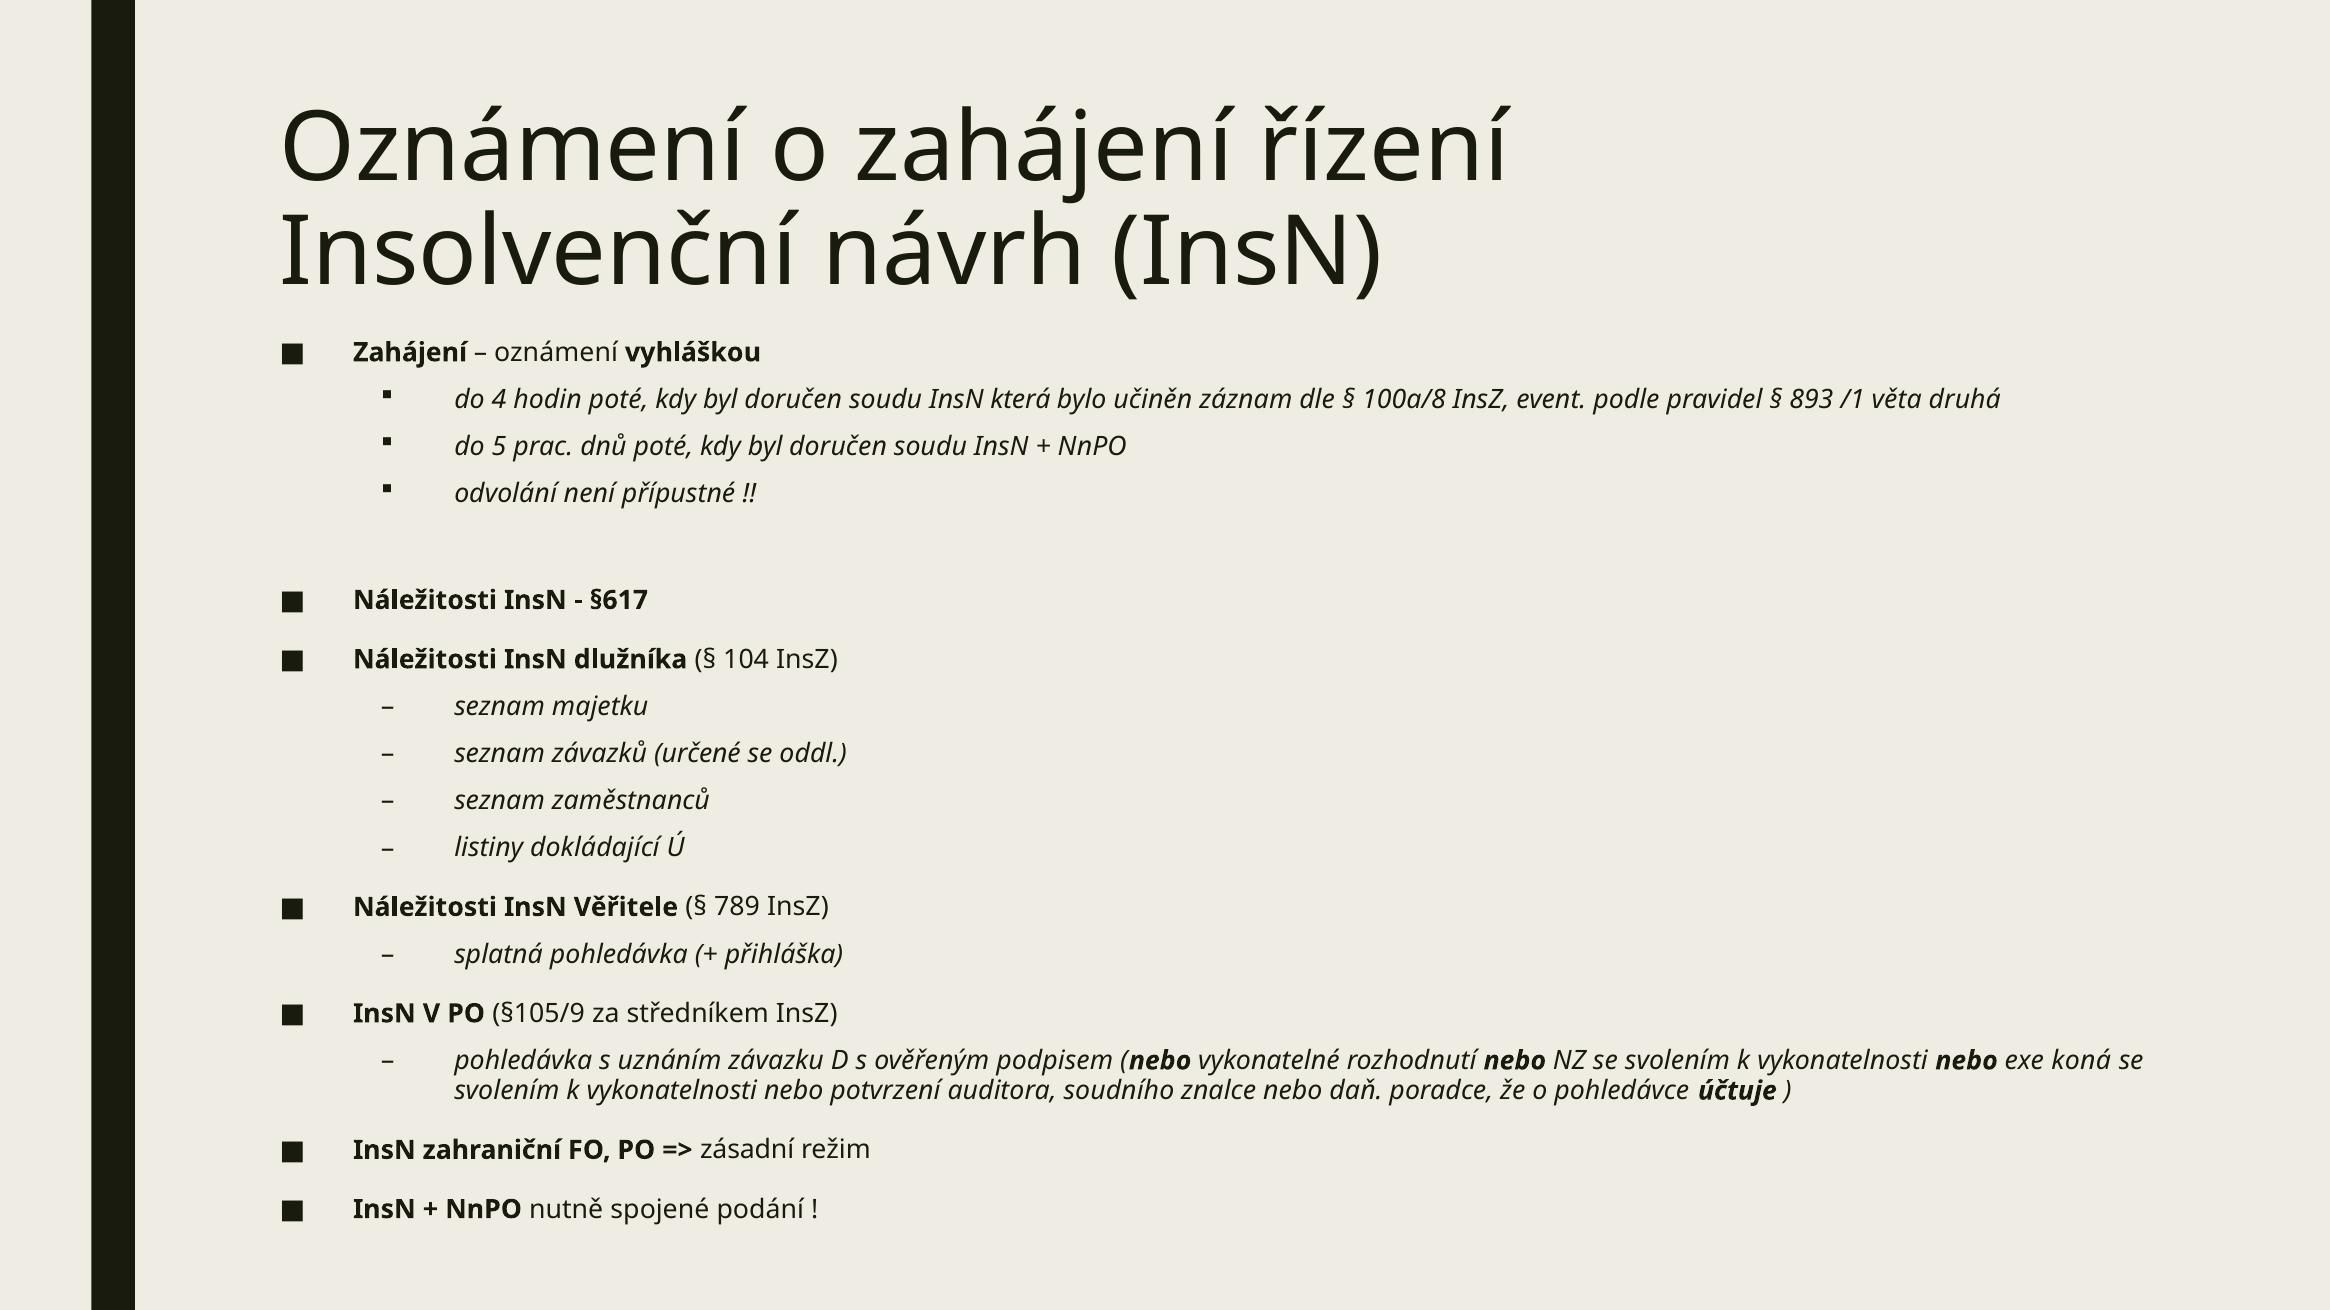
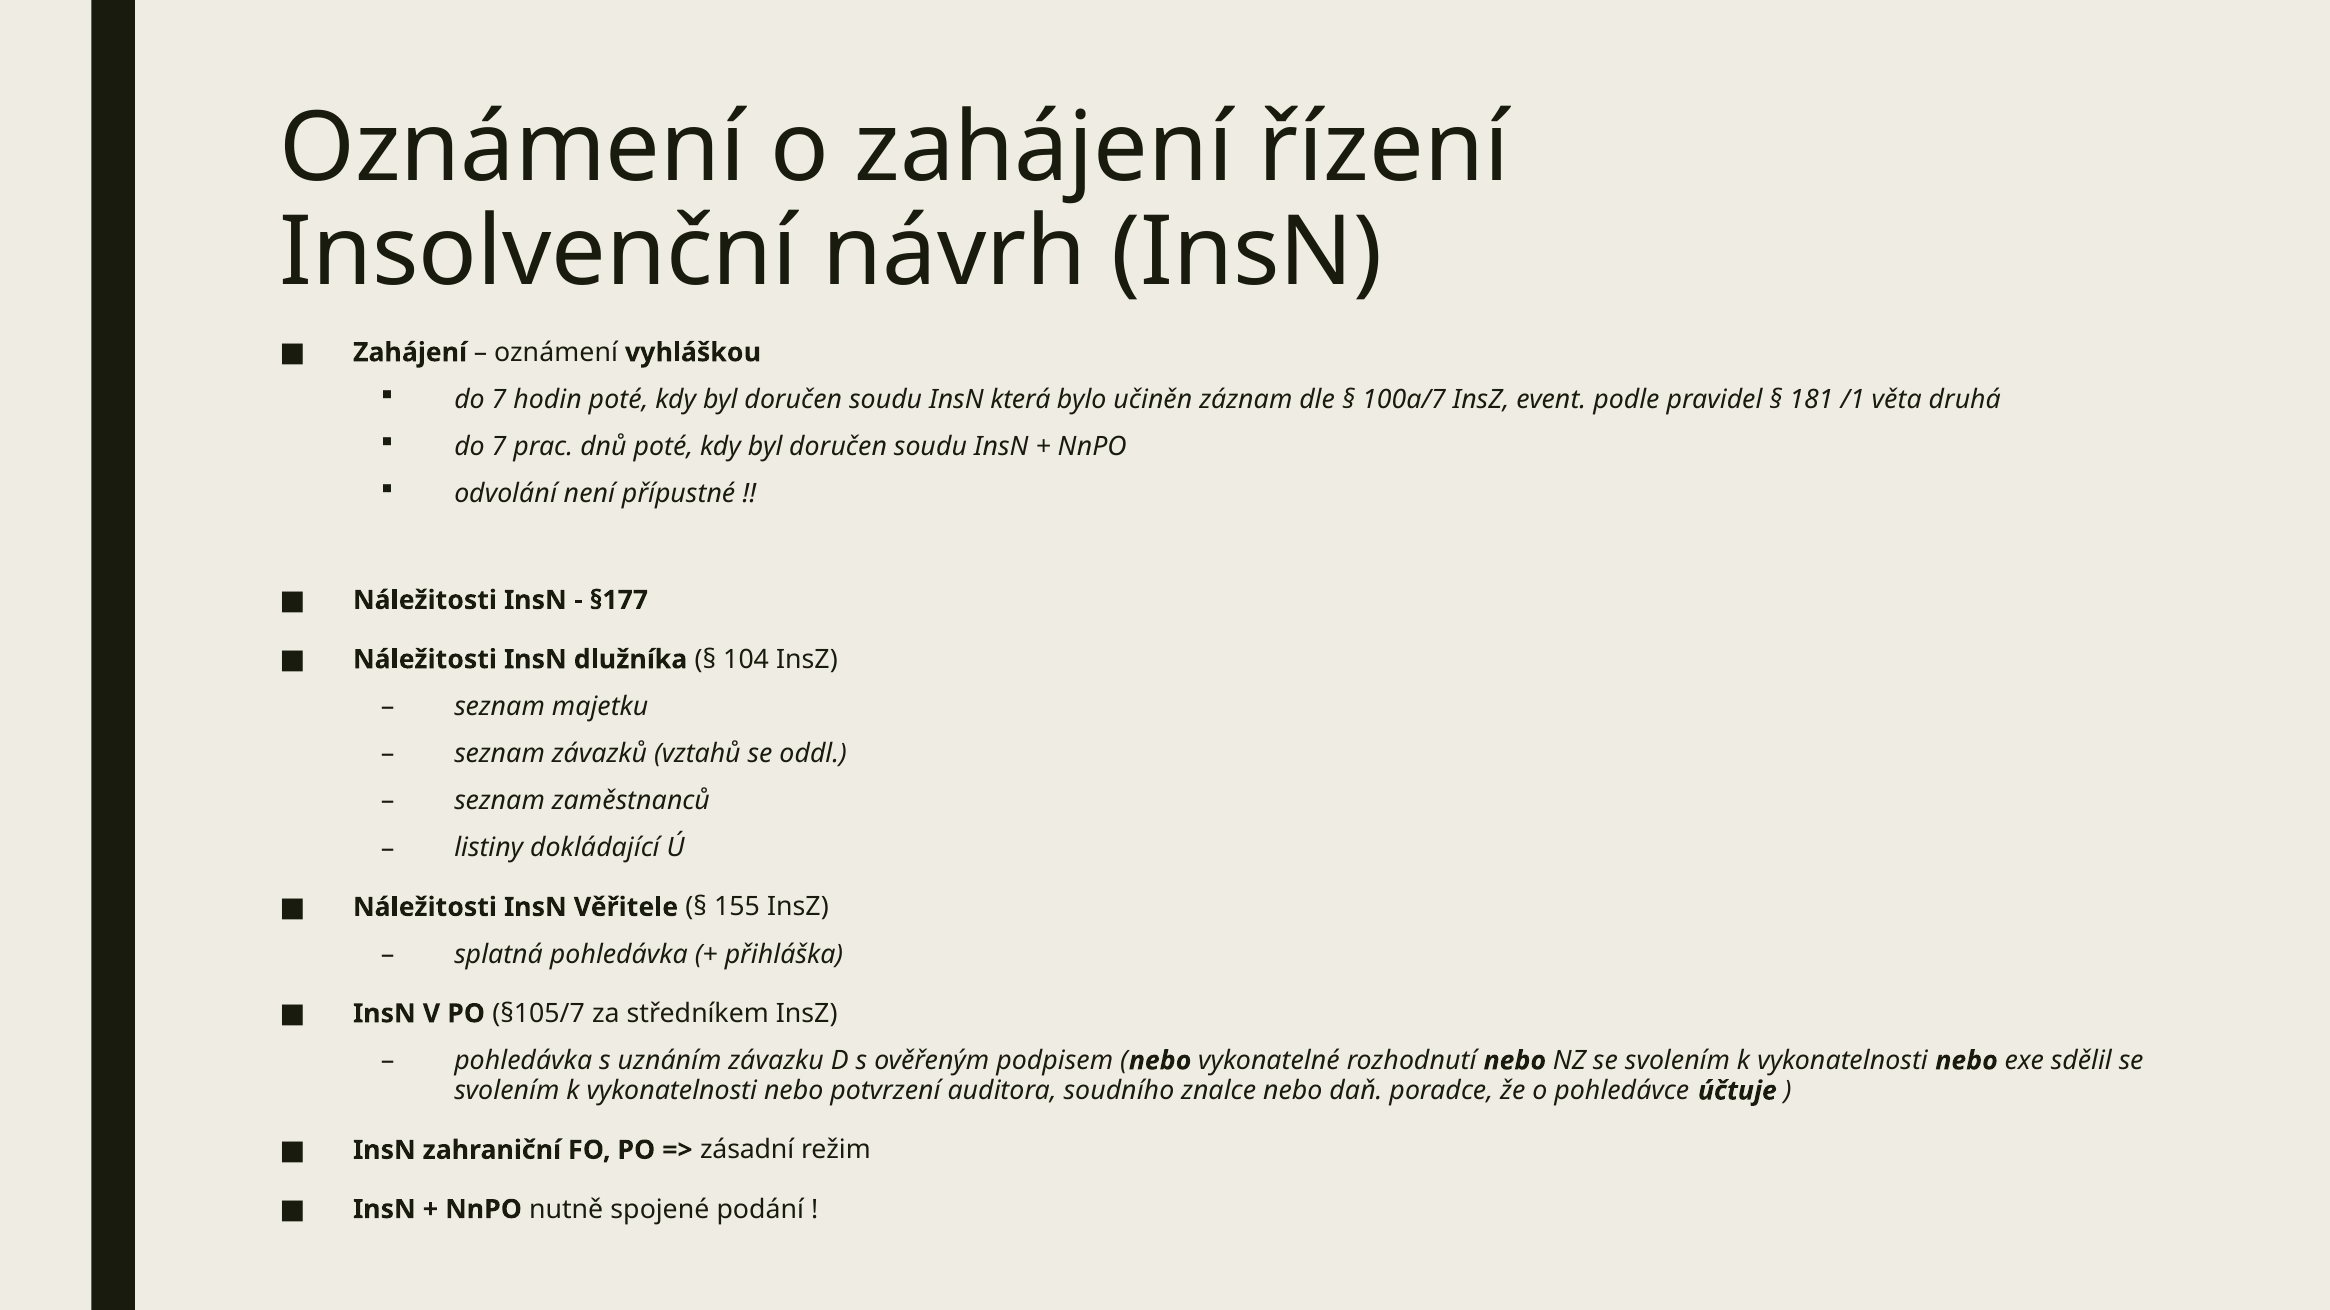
4: 4 -> 7 (499, 400)
100a/8: 100a/8 -> 100a/7 (1404, 400)
893: 893 -> 181 (1811, 400)
5: 5 -> 7 (499, 447)
§617: §617 -> §177 (619, 600)
určené: určené -> vztahů (697, 754)
789: 789 -> 155 (737, 908)
§105/9: §105/9 -> §105/7 (539, 1014)
koná: koná -> sdělil (2081, 1061)
